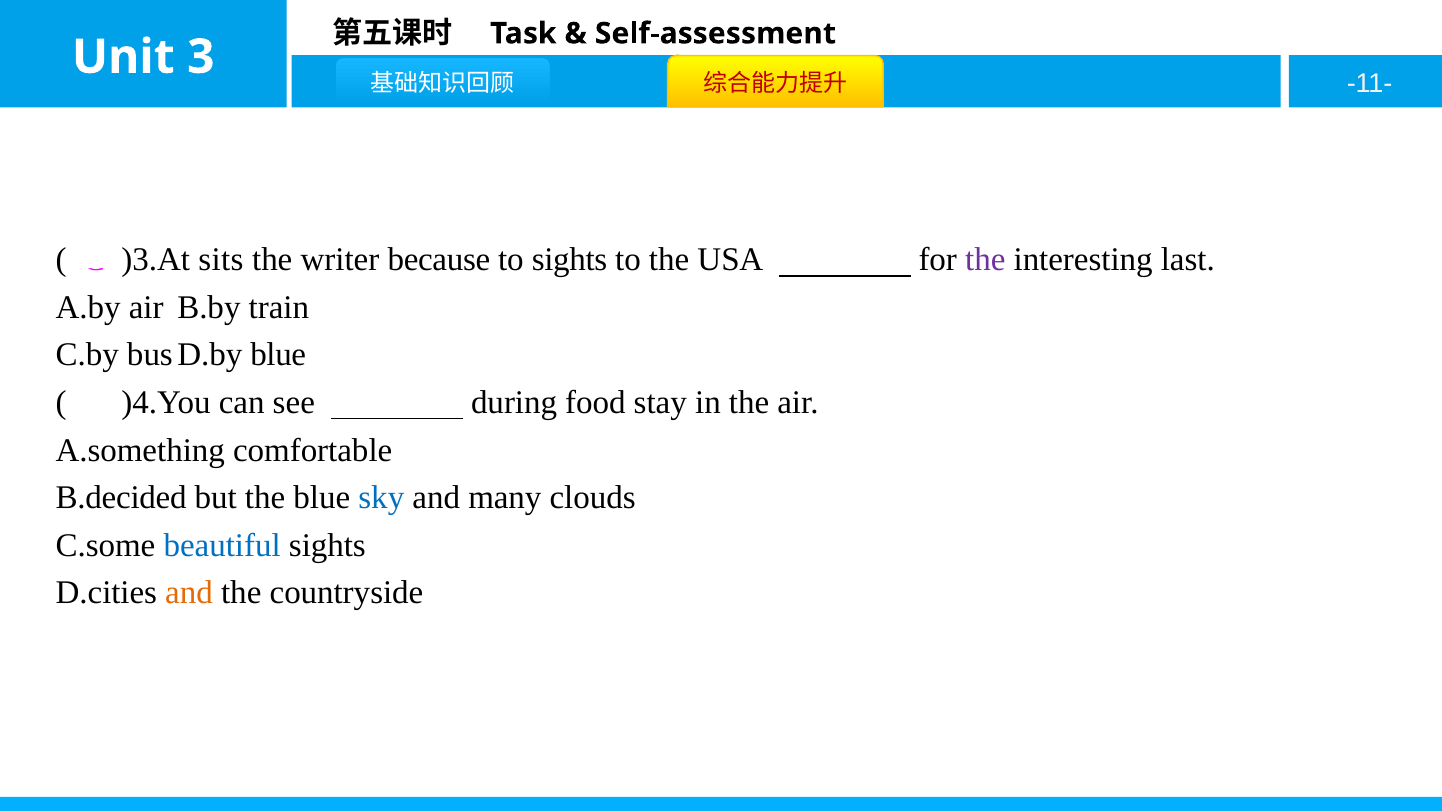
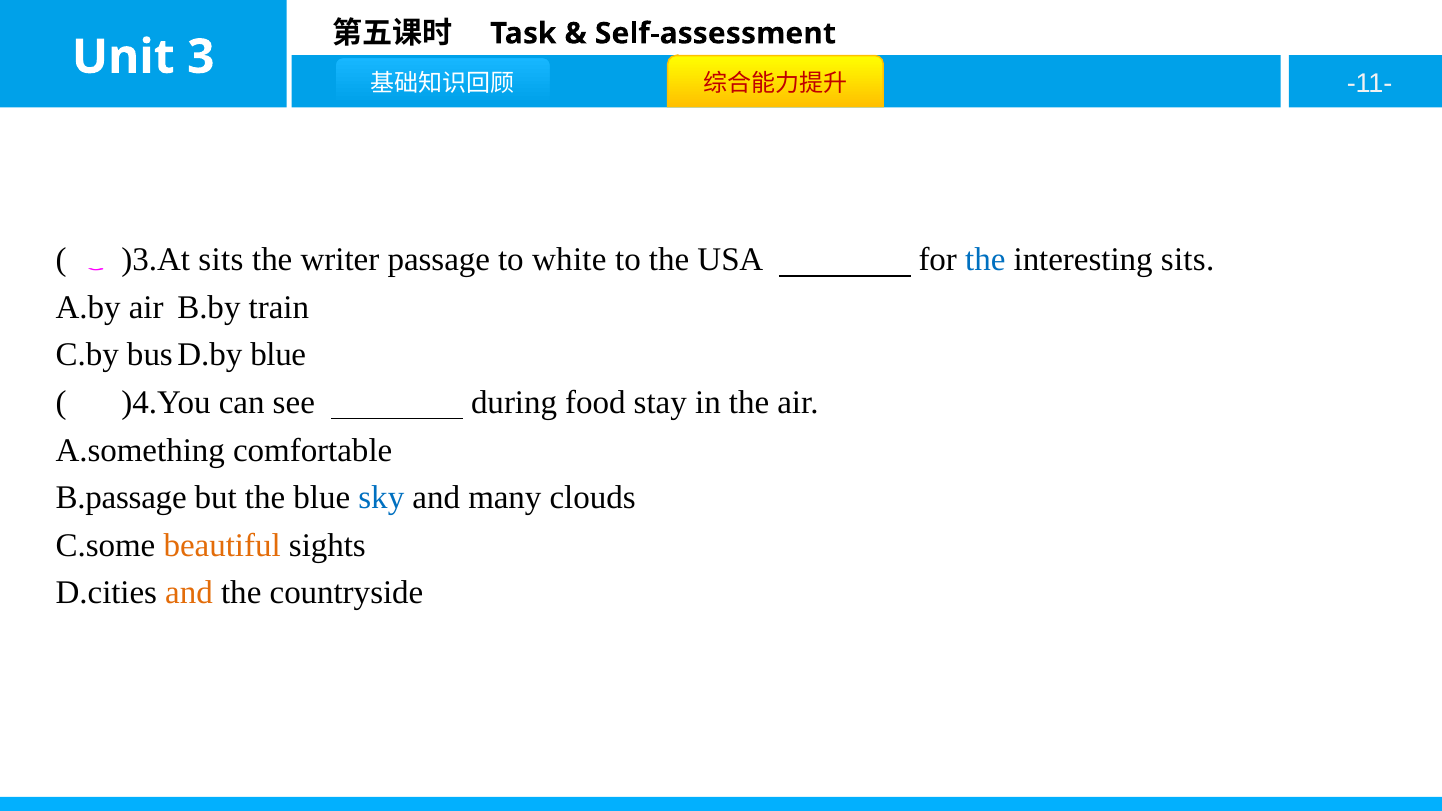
because: because -> passage (439, 260)
to sights: sights -> white (569, 260)
the colour: purple -> blue (985, 260)
interesting last: last -> sits (1188, 260)
B.decided: B.decided -> B.passage (121, 498)
beautiful colour: blue -> orange (222, 545)
